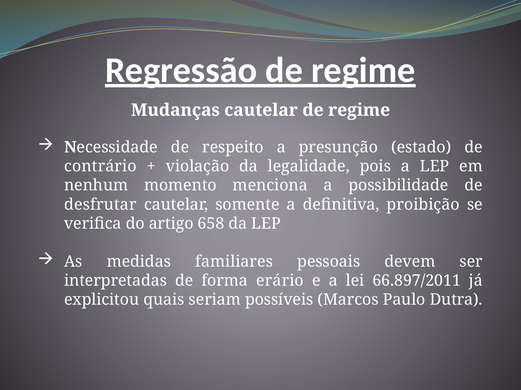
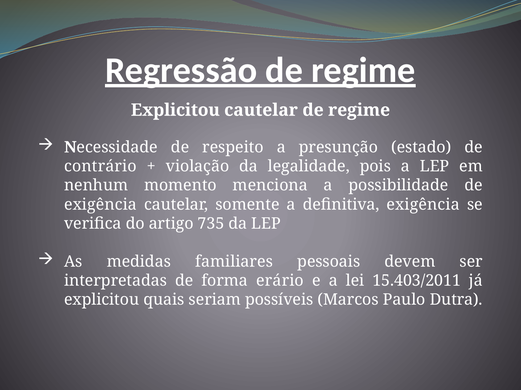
Mudanças: Mudanças -> Explicitou (175, 110)
desfrutar: desfrutar -> exigência (100, 205)
definitiva proibição: proibição -> exigência (423, 205)
658: 658 -> 735 (211, 224)
66.897/2011: 66.897/2011 -> 15.403/2011 (417, 281)
